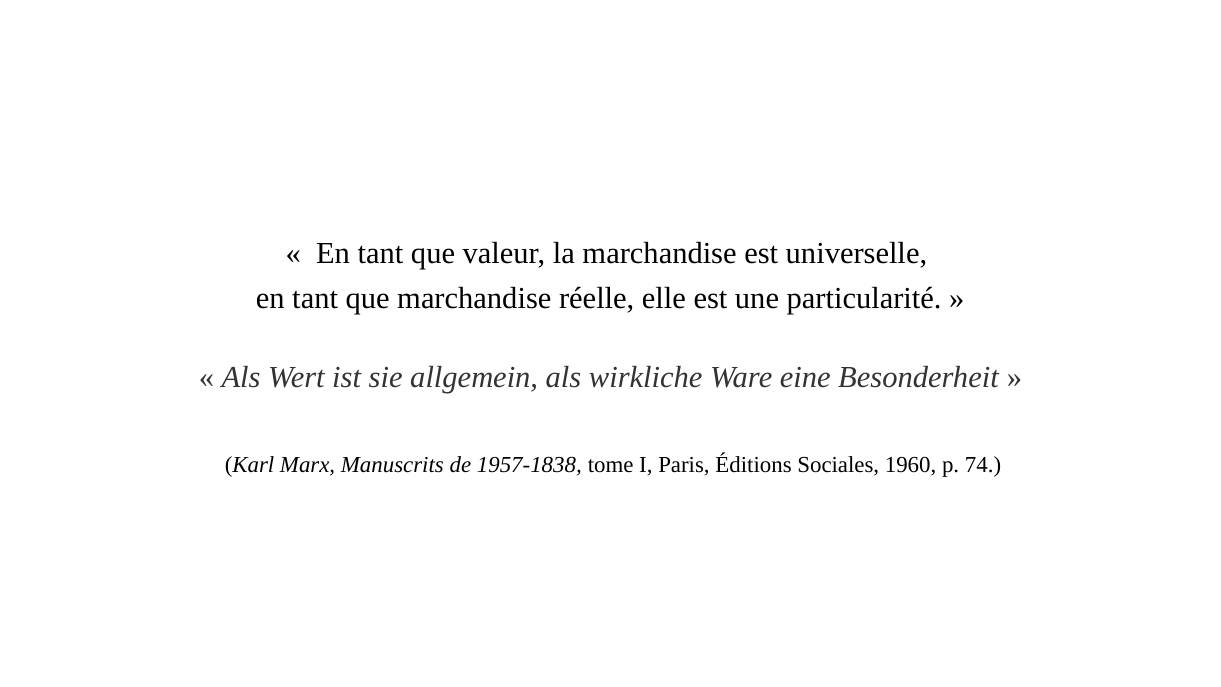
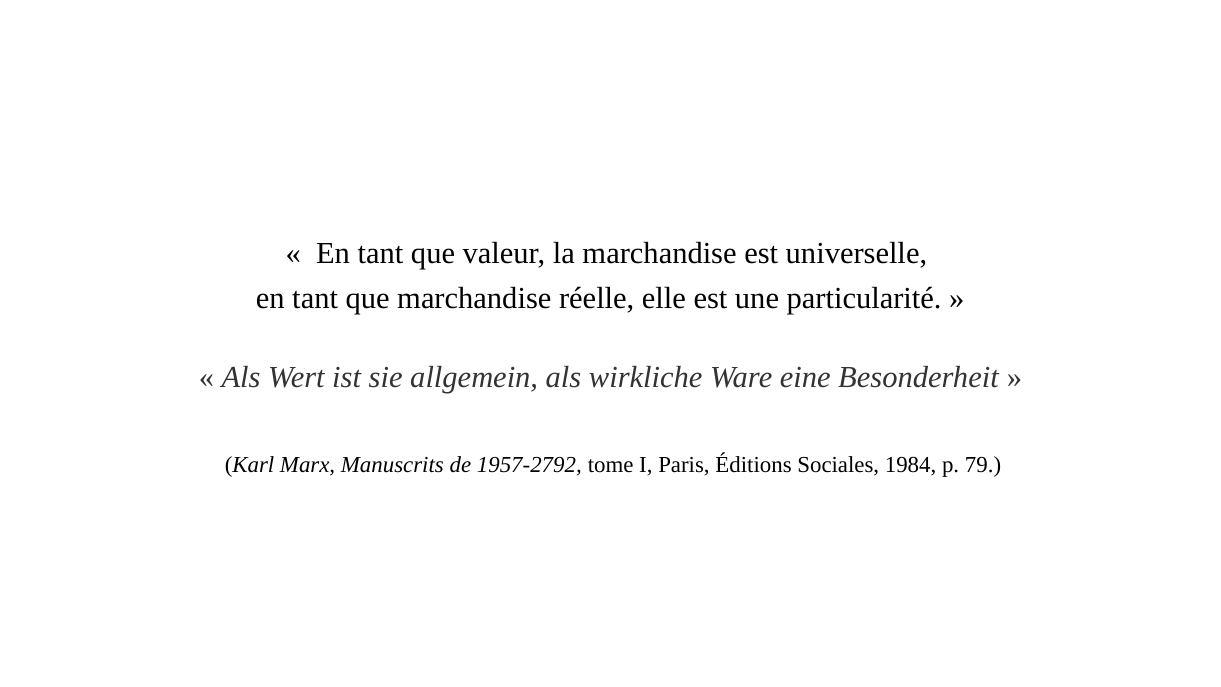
1957-1838: 1957-1838 -> 1957-2792 (529, 465)
1960: 1960 -> 1984 (911, 465)
74: 74 -> 79 (983, 465)
